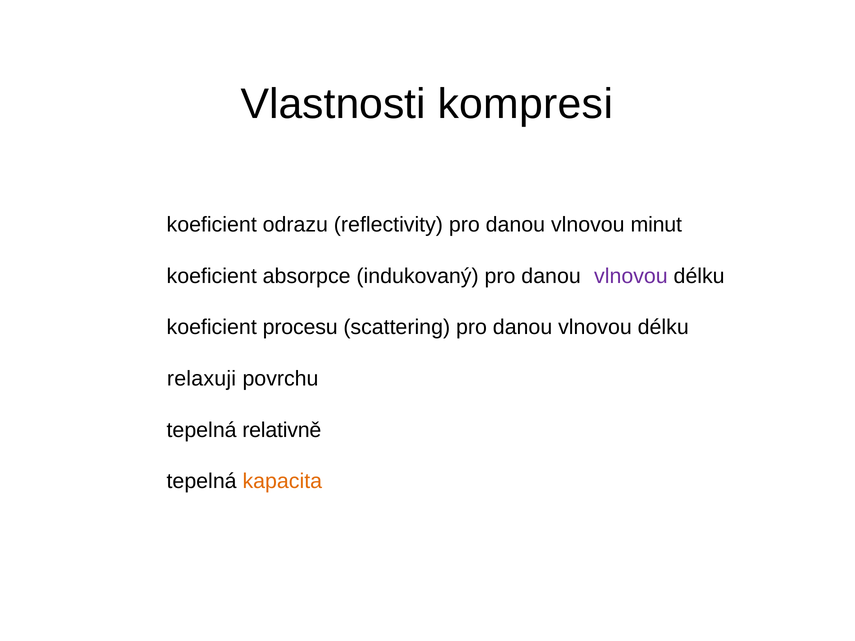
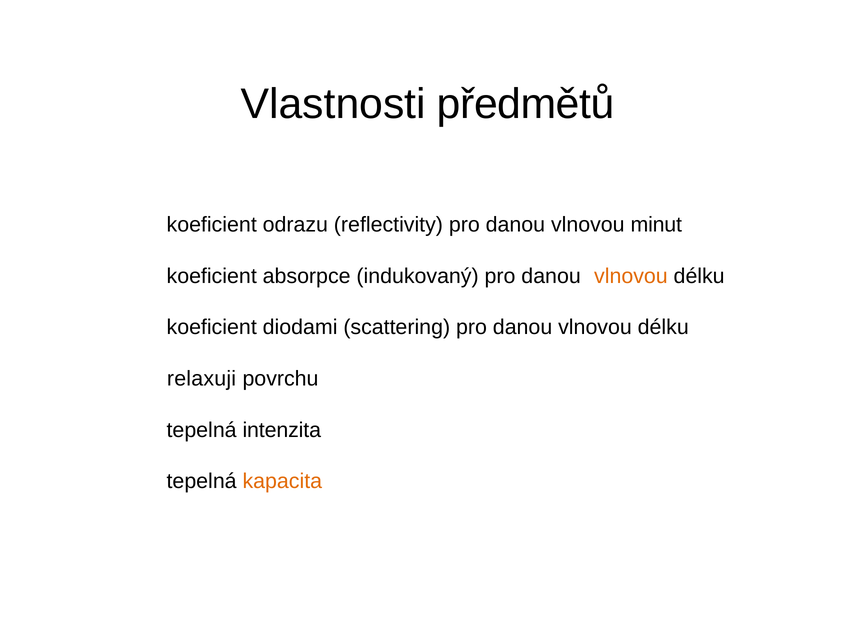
kompresi: kompresi -> předmětů (526, 104)
vlnovou colour: purple -> orange (631, 276)
procesu: procesu -> diodami (300, 328)
relativně: relativně -> intenzita (282, 430)
